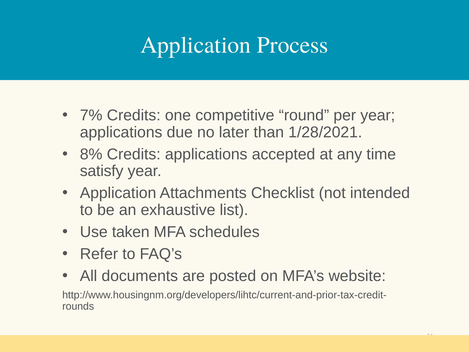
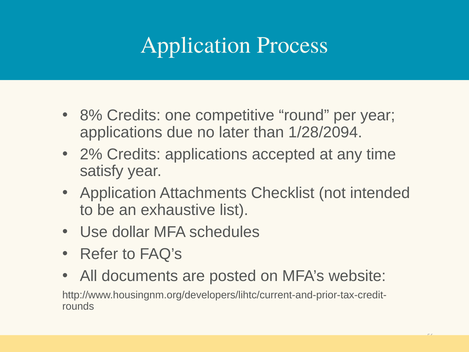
7%: 7% -> 8% (91, 115)
1/28/2021: 1/28/2021 -> 1/28/2094 (325, 132)
8%: 8% -> 2% (91, 154)
taken: taken -> dollar (131, 232)
